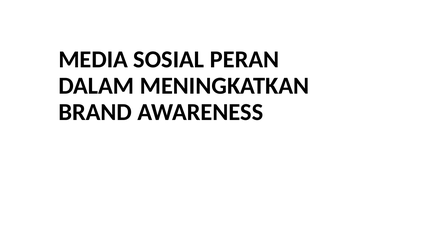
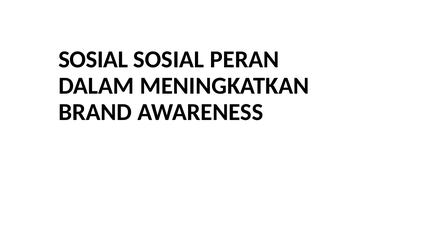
MEDIA: MEDIA -> SOSIAL (93, 59)
